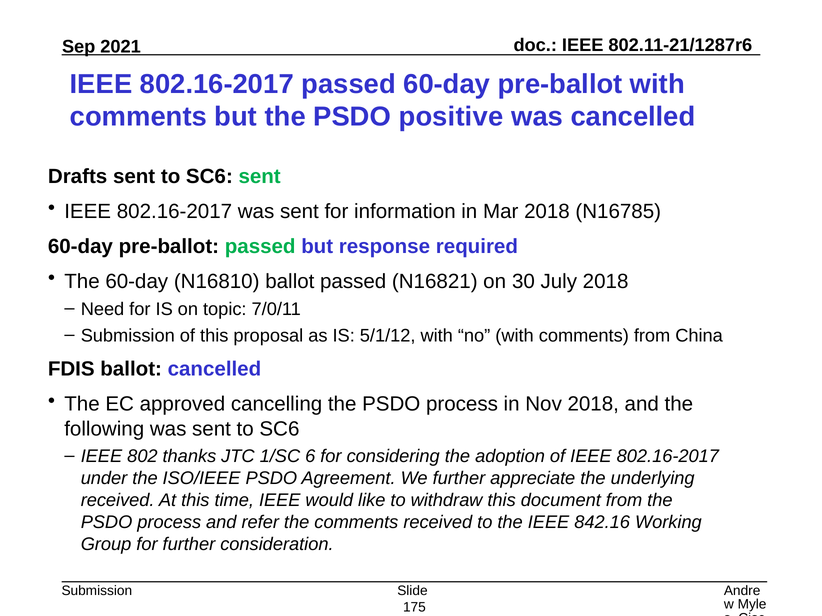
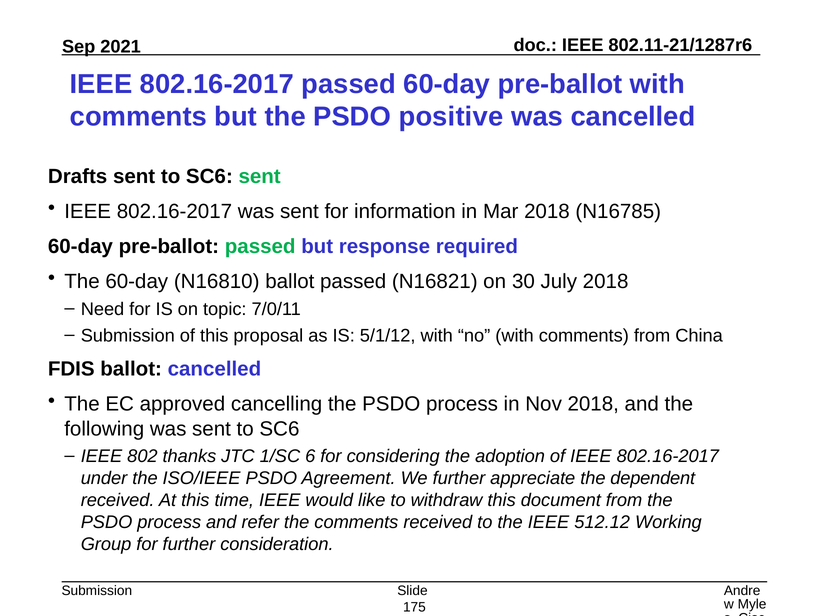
underlying: underlying -> dependent (653, 479)
842.16: 842.16 -> 512.12 (602, 523)
